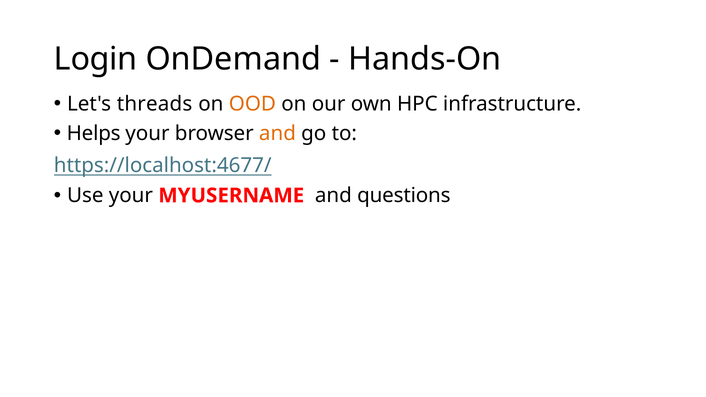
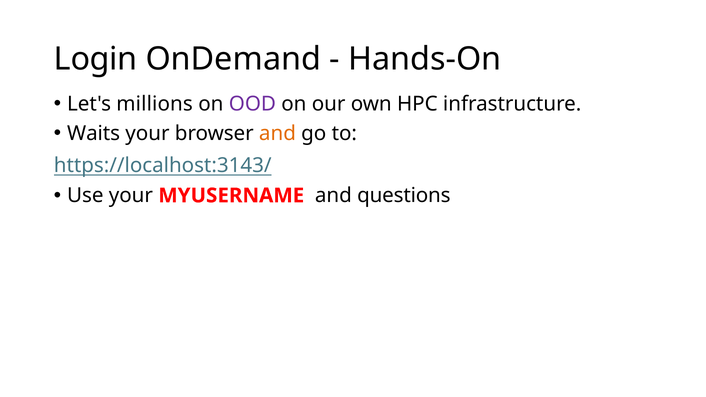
threads: threads -> millions (155, 104)
OOD colour: orange -> purple (252, 104)
Helps: Helps -> Waits (94, 133)
https://localhost:4677/: https://localhost:4677/ -> https://localhost:3143/ (163, 165)
